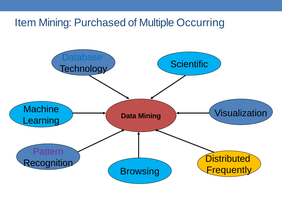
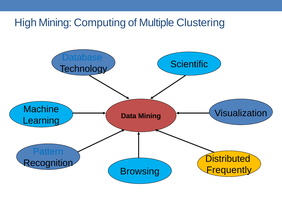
Item: Item -> High (26, 23)
Purchased: Purchased -> Computing (100, 23)
Occurring: Occurring -> Clustering (201, 23)
Pattern colour: purple -> blue (48, 151)
